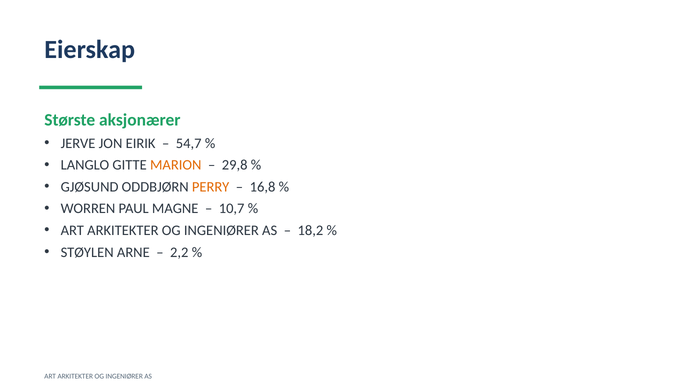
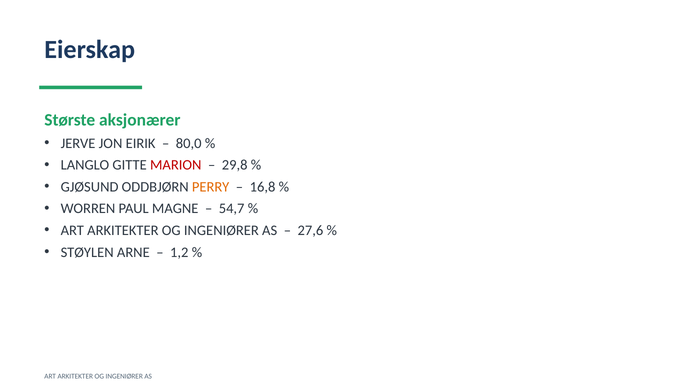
54,7: 54,7 -> 80,0 (189, 143)
MARION colour: orange -> red (176, 165)
10,7: 10,7 -> 54,7 (232, 209)
18,2: 18,2 -> 27,6 (310, 231)
2,2: 2,2 -> 1,2 (179, 252)
